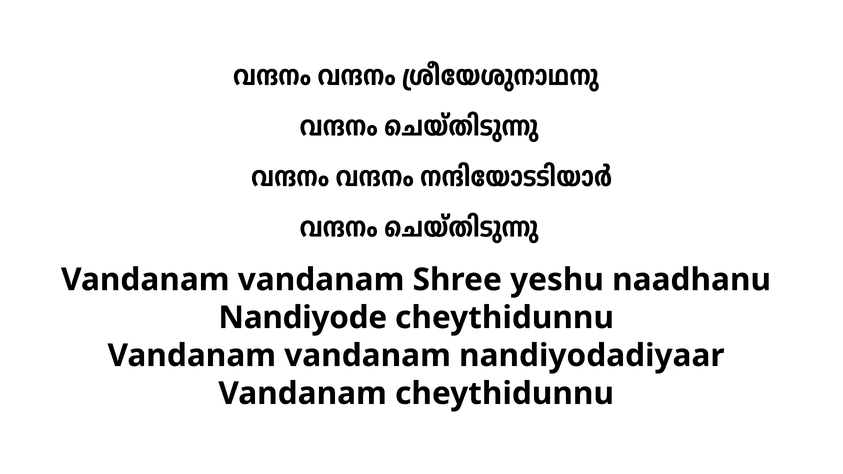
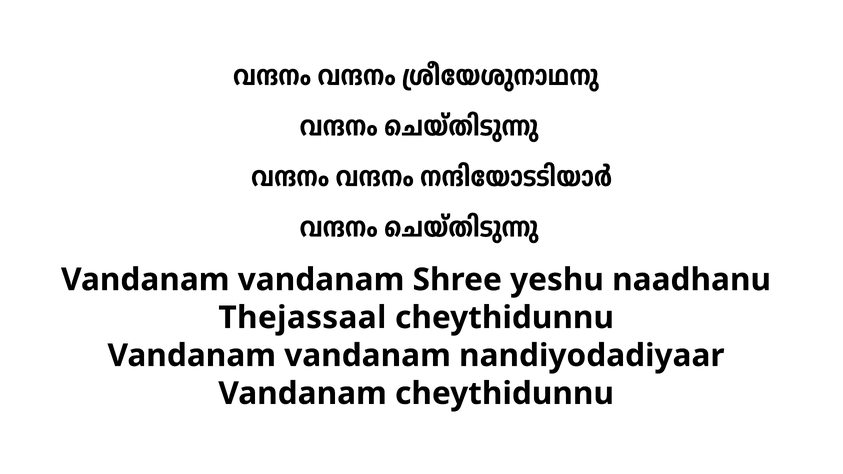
Nandiyode: Nandiyode -> Thejassaal (302, 318)
